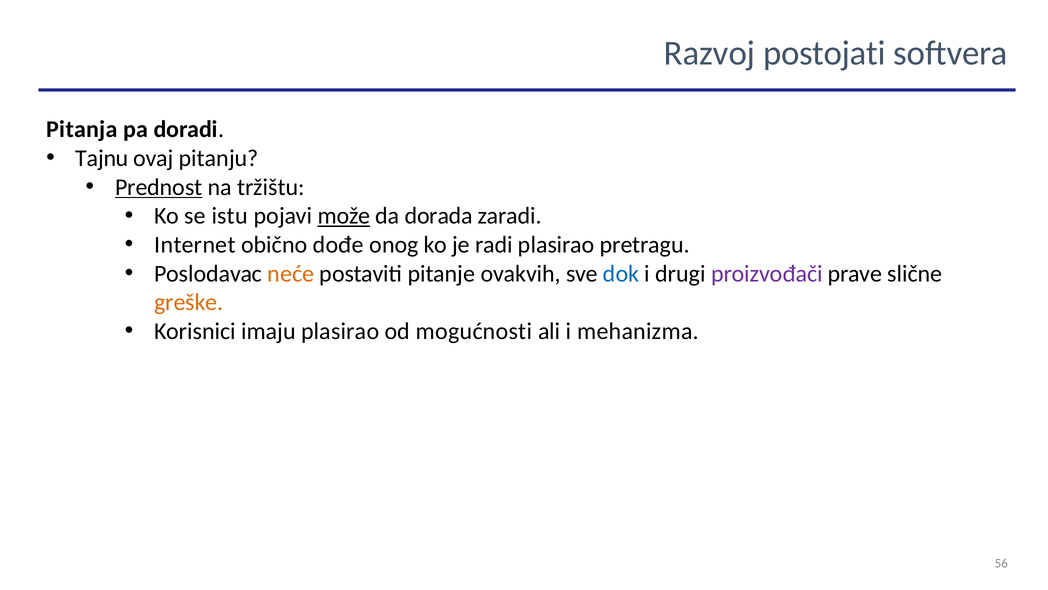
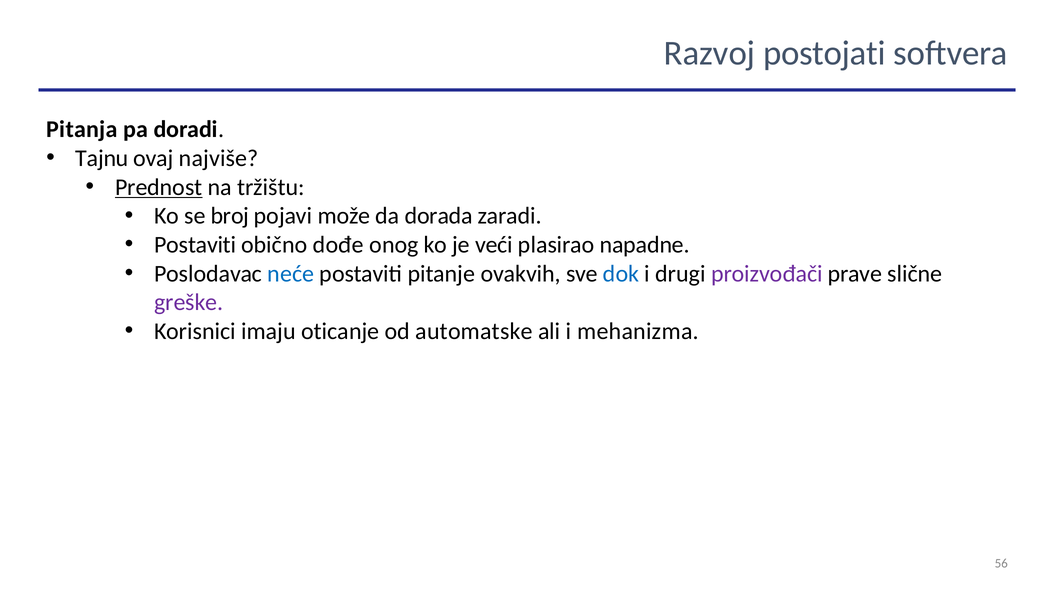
pitanju: pitanju -> najviše (219, 158)
istu: istu -> broj (230, 216)
može underline: present -> none (344, 216)
Internet: Internet -> Postaviti (195, 245)
radi: radi -> veći (494, 245)
pretragu: pretragu -> napadne (645, 245)
neće colour: orange -> blue (291, 273)
greške colour: orange -> purple (189, 302)
imaju plasirao: plasirao -> oticanje (340, 331)
mogućnosti: mogućnosti -> automatske (474, 331)
